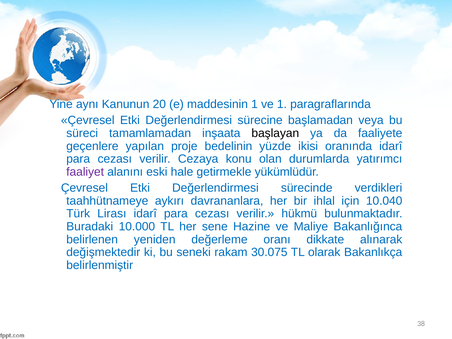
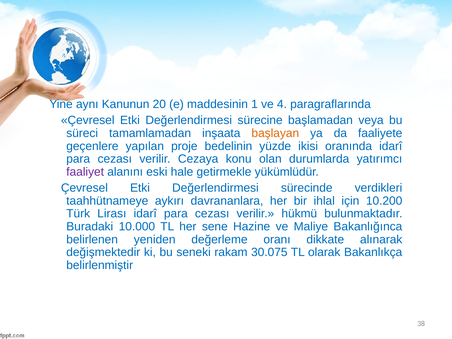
ve 1: 1 -> 4 (282, 104)
başlayan colour: black -> orange (275, 133)
10.040: 10.040 -> 10.200 (384, 201)
